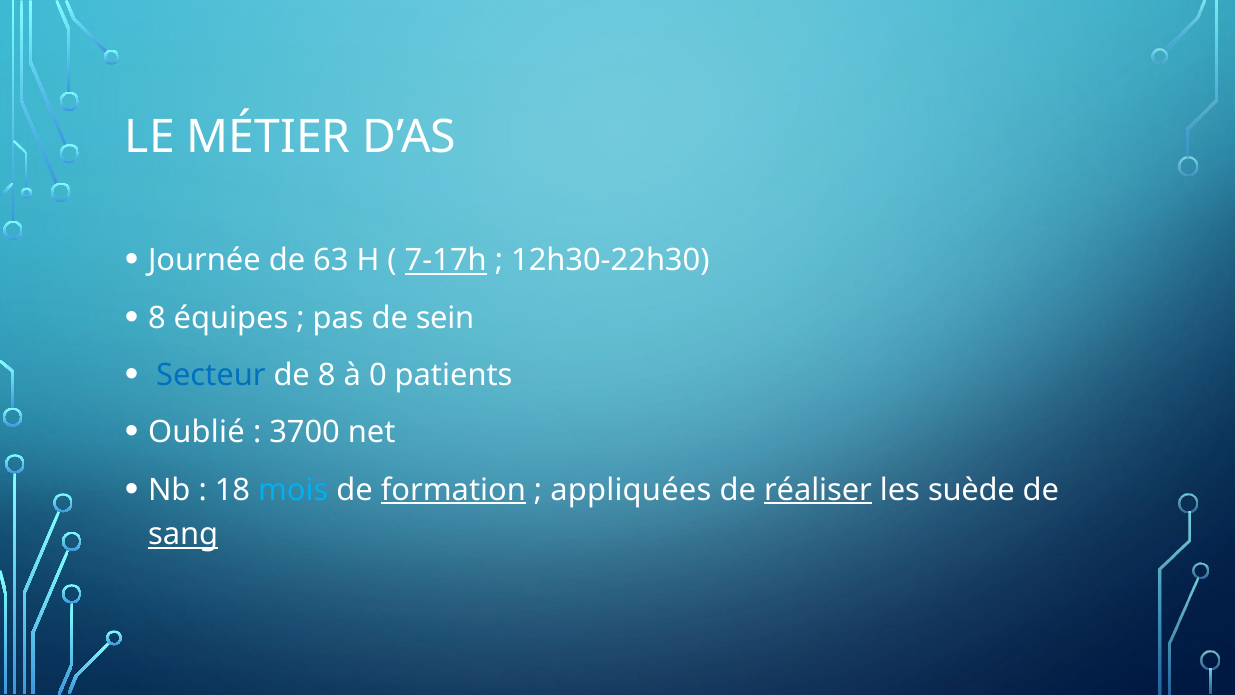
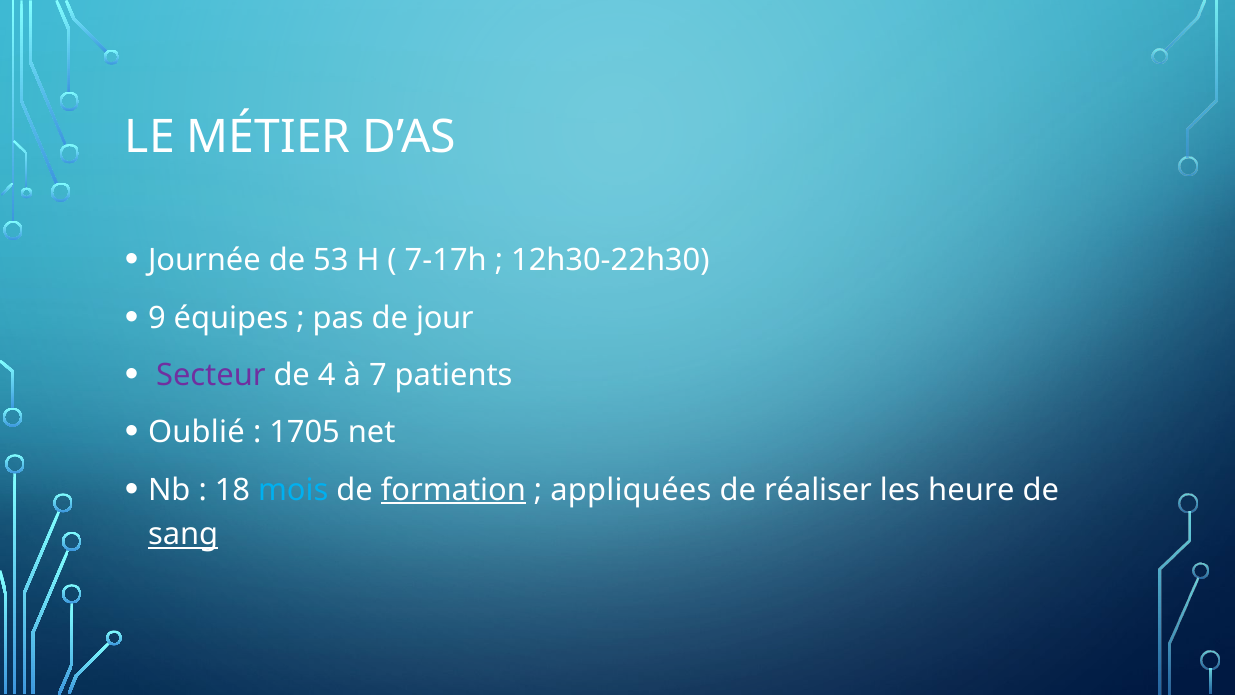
63: 63 -> 53 (331, 261)
7-17h underline: present -> none (446, 261)
8: 8 -> 9 (157, 318)
sein: sein -> jour (445, 318)
Secteur colour: blue -> purple (211, 375)
de 8: 8 -> 4 (327, 375)
0: 0 -> 7 (378, 375)
3700: 3700 -> 1705 (305, 433)
réaliser underline: present -> none (818, 490)
suède: suède -> heure (971, 490)
